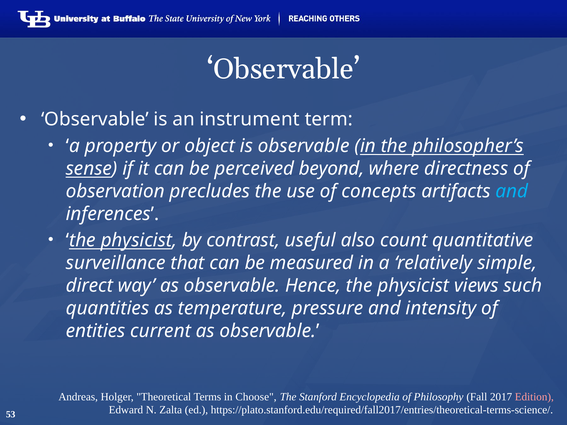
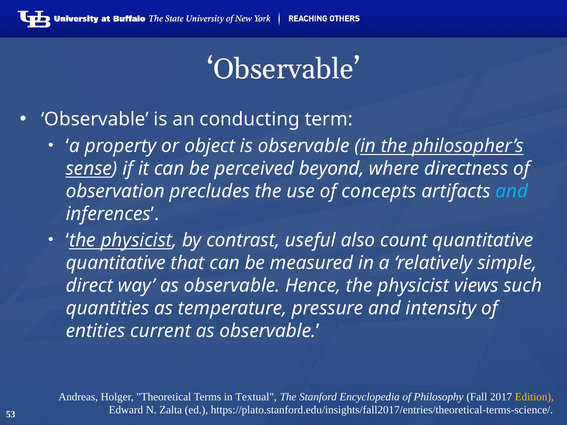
instrument: instrument -> conducting (250, 119)
surveillance: surveillance -> quantitative (116, 263)
Choose: Choose -> Textual (256, 397)
Edition colour: pink -> yellow (534, 397)
https://plato.stanford.edu/required/fall2017/entries/theoretical-terms-science/: https://plato.stanford.edu/required/fall2017/entries/theoretical-terms-science/ -> https://plato.stanford.edu/insights/fall2017/entries/theoretical-terms-science/ (382, 410)
